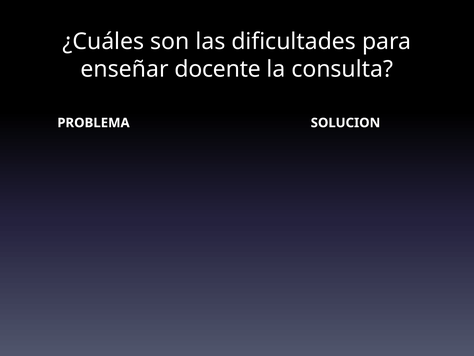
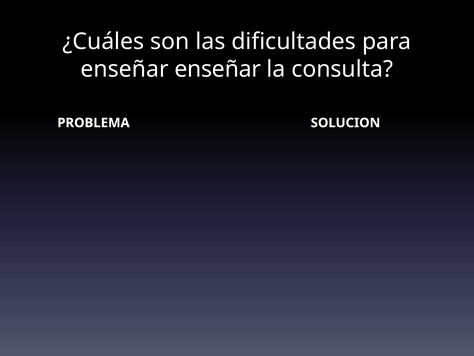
enseñar docente: docente -> enseñar (218, 69)
